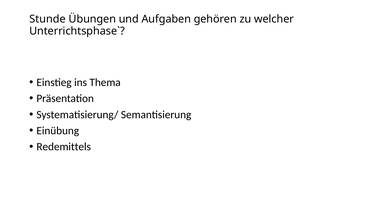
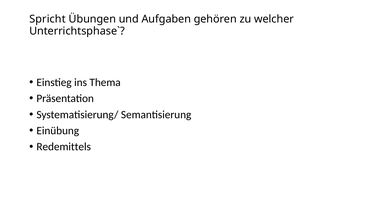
Stunde: Stunde -> Spricht (48, 19)
